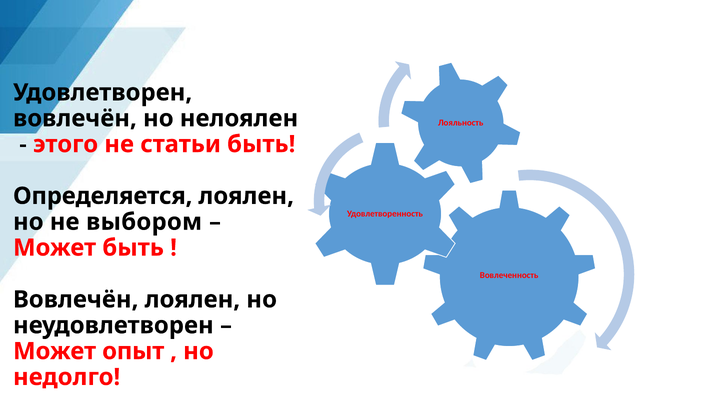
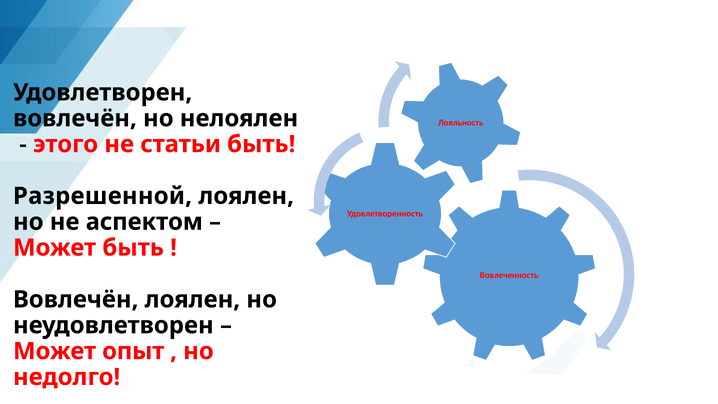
Определяется: Определяется -> Разрешенной (102, 196)
выбором: выбором -> аспектом (144, 222)
